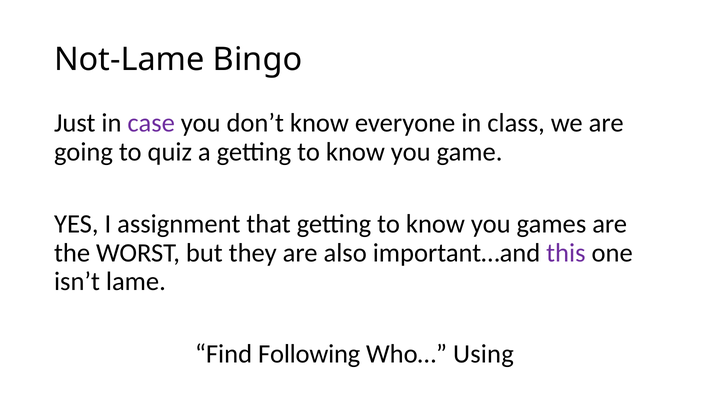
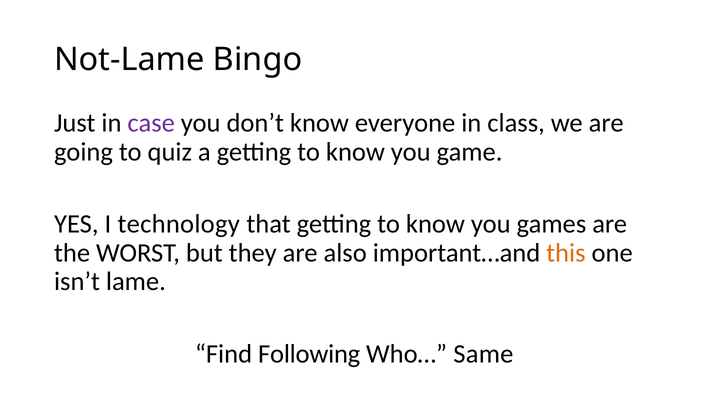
assignment: assignment -> technology (179, 224)
this colour: purple -> orange (566, 253)
Using: Using -> Same (483, 354)
